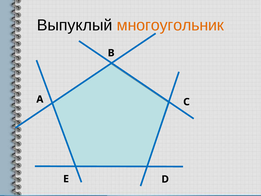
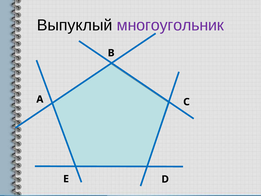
многоугольник colour: orange -> purple (170, 25)
